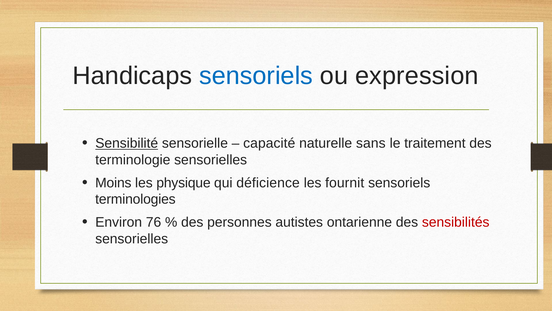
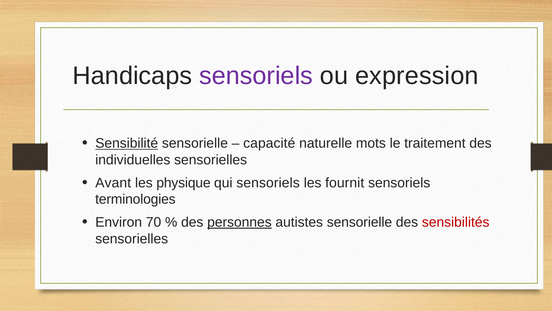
sensoriels colour: blue -> purple (256, 76)
sans: sans -> mots (371, 143)
terminologie: terminologie -> individuelles (133, 160)
Moins: Moins -> Avant (113, 183)
qui déficience: déficience -> sensoriels (268, 183)
76: 76 -> 70 (154, 222)
personnes underline: none -> present (239, 222)
autistes ontarienne: ontarienne -> sensorielle (359, 222)
